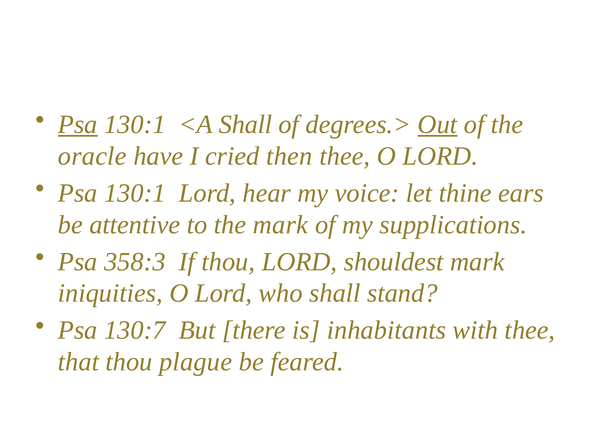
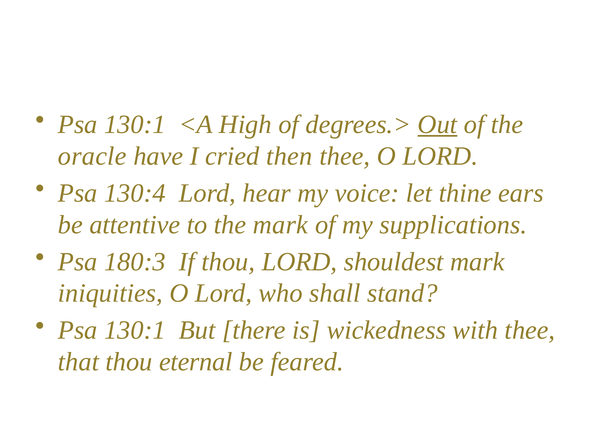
Psa underline: present -> none (78, 125)
<A Shall: Shall -> High (245, 125)
130:1: 130:1 -> 130:4 (135, 193)
358:3: 358:3 -> 180:3 (135, 262)
130:7: 130:7 -> 130:1 (135, 331)
inhabitants: inhabitants -> wickedness (386, 331)
plague: plague -> eternal (196, 362)
